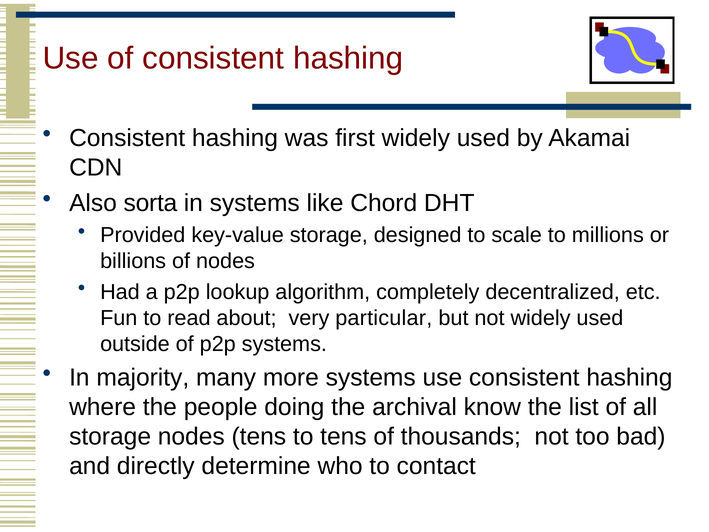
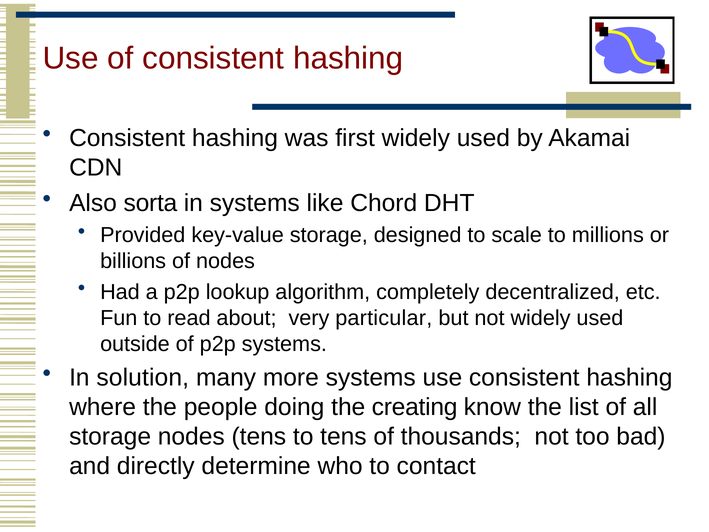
majority: majority -> solution (143, 377)
archival: archival -> creating (415, 407)
